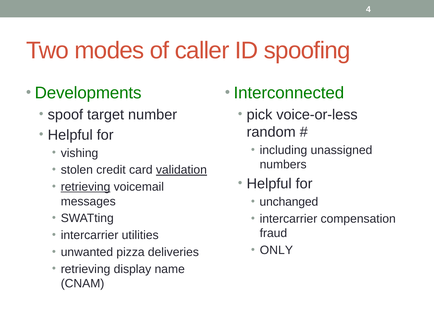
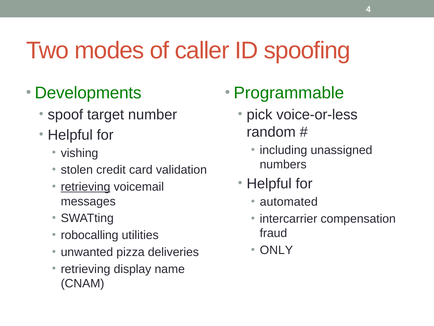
Interconnected: Interconnected -> Programmable (289, 93)
validation underline: present -> none (181, 170)
unchanged: unchanged -> automated (289, 202)
intercarrier: intercarrier -> robocalling (90, 235)
